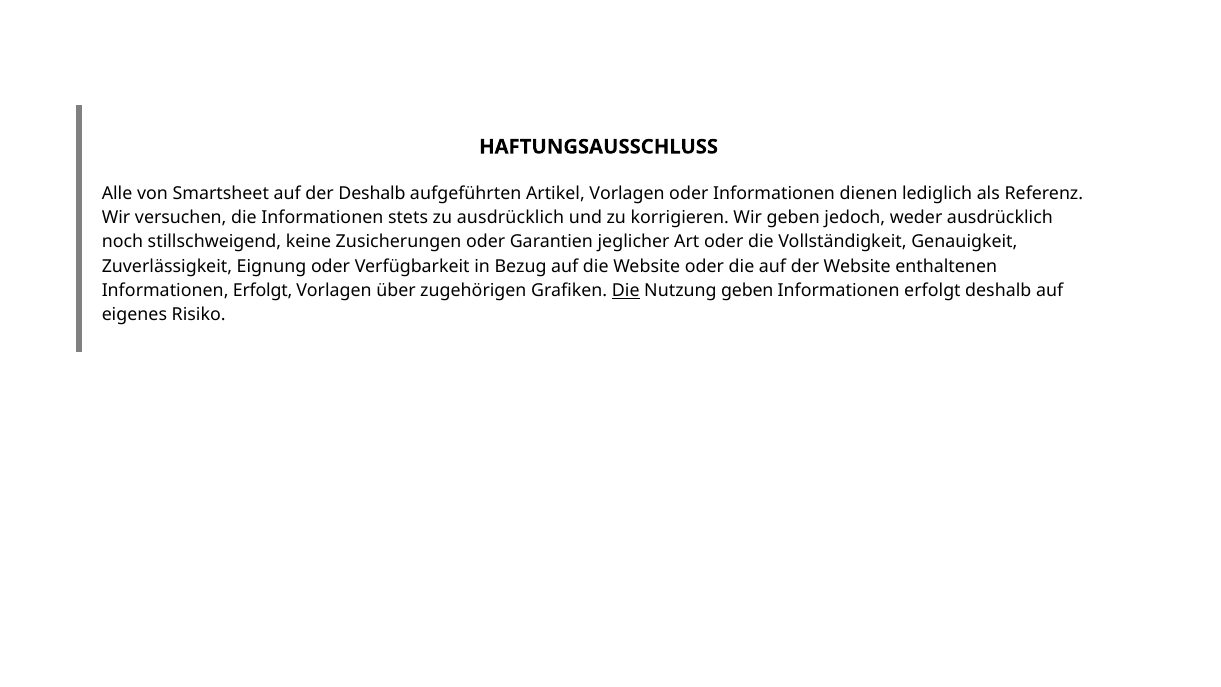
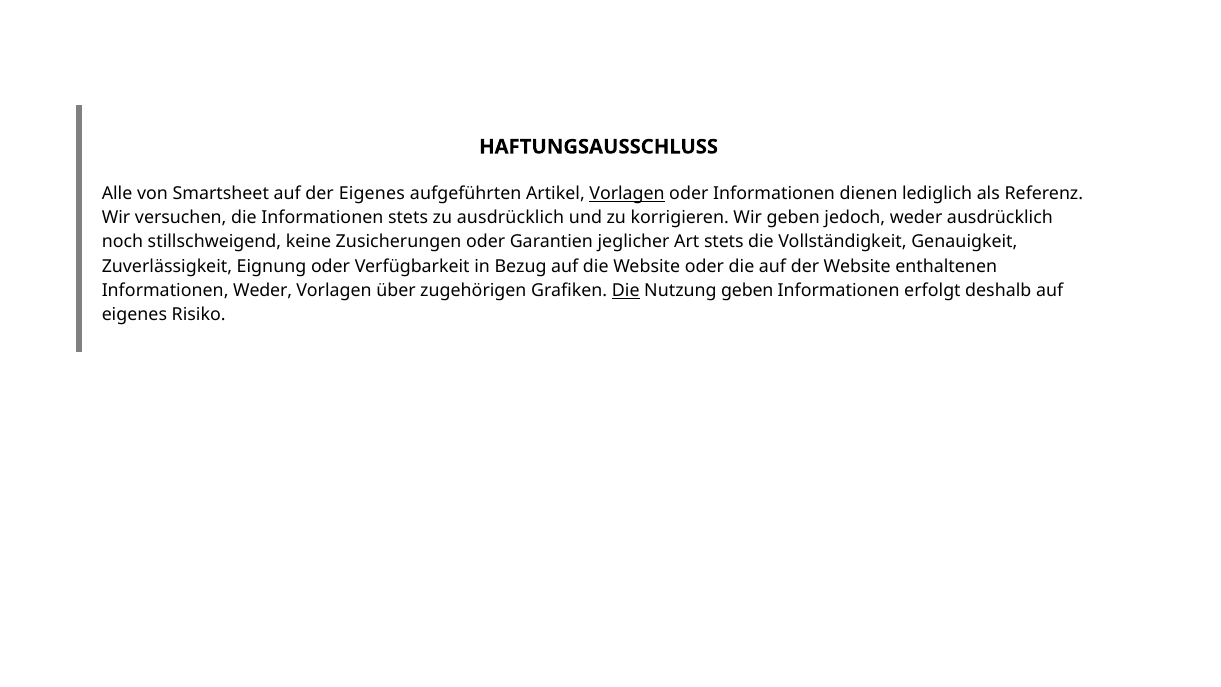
der Deshalb: Deshalb -> Eigenes (372, 193)
Vorlagen underline: none -> present (627, 193)
Art oder: oder -> stets (724, 242)
Erfolgt: Erfolgt -> Weder (263, 290)
